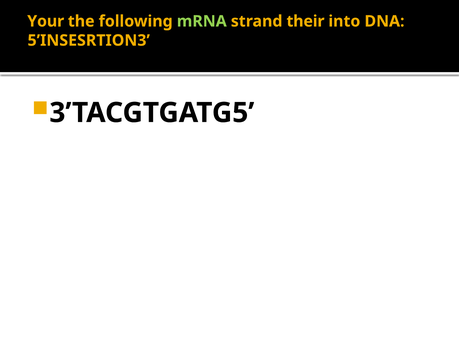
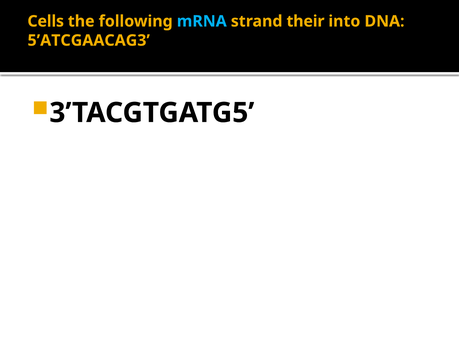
Your: Your -> Cells (46, 21)
mRNA colour: light green -> light blue (202, 21)
5’INSESRTION3: 5’INSESRTION3 -> 5’ATCGAACAG3 (89, 40)
